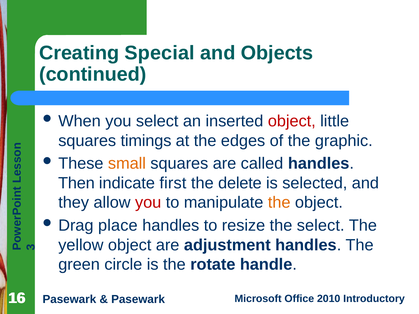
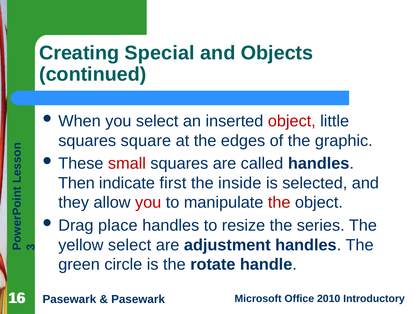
timings: timings -> square (146, 141)
small colour: orange -> red (127, 164)
delete: delete -> inside (240, 183)
the colour: orange -> red (279, 203)
the select: select -> series (321, 226)
yellow object: object -> select (130, 245)
